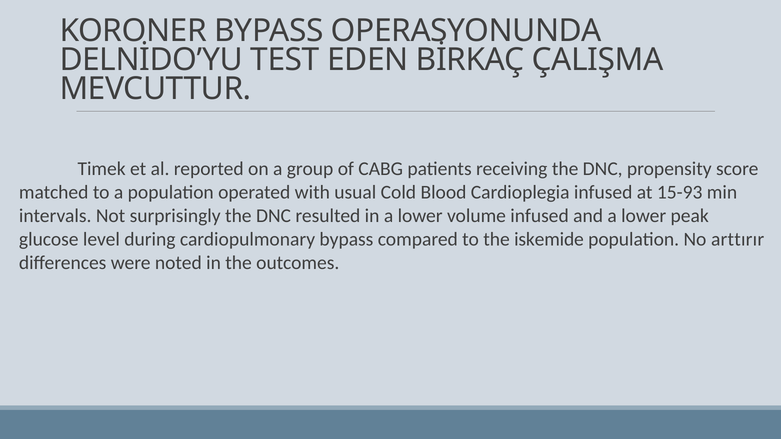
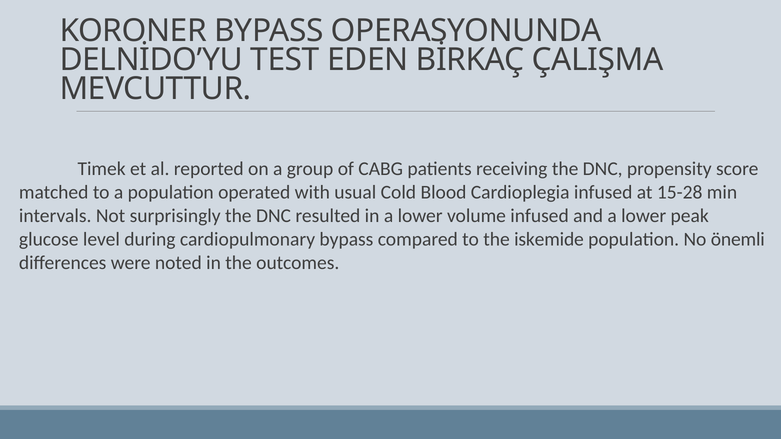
15-93: 15-93 -> 15-28 (680, 192)
arttırır: arttırır -> önemli (738, 239)
